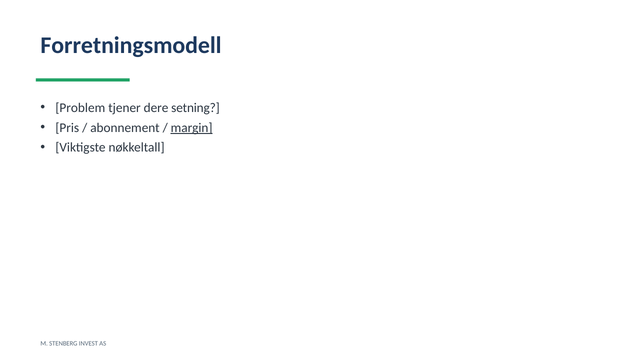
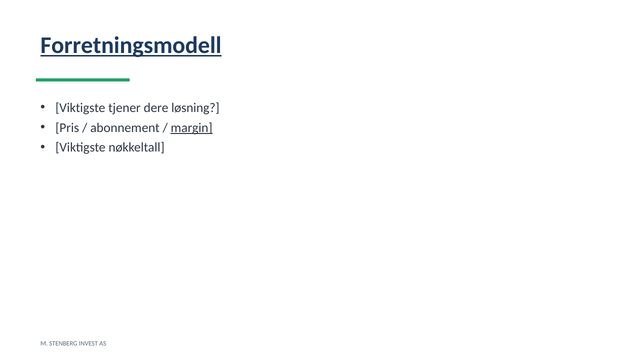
Forretningsmodell underline: none -> present (131, 45)
Problem: Problem -> Viktigste (80, 108)
setning: setning -> løsning (195, 108)
